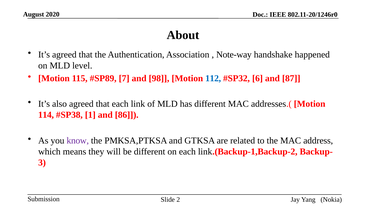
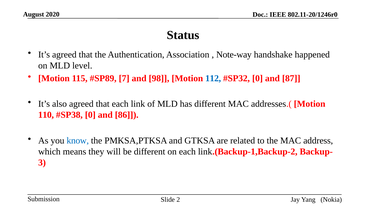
About: About -> Status (183, 35)
6: 6 -> 0 (257, 78)
114: 114 -> 110 (46, 115)
1: 1 -> 0 (90, 115)
know colour: purple -> blue (78, 140)
